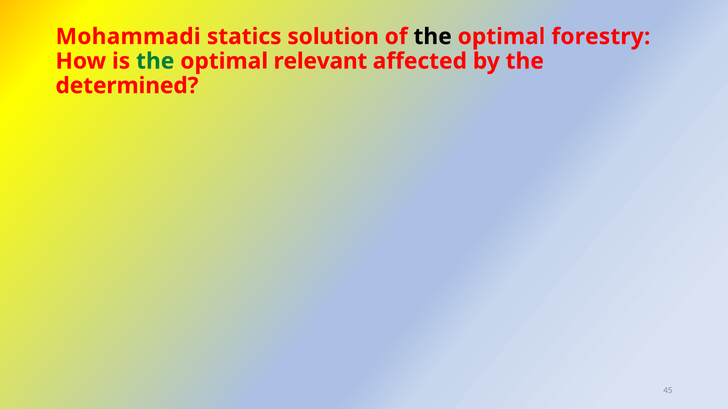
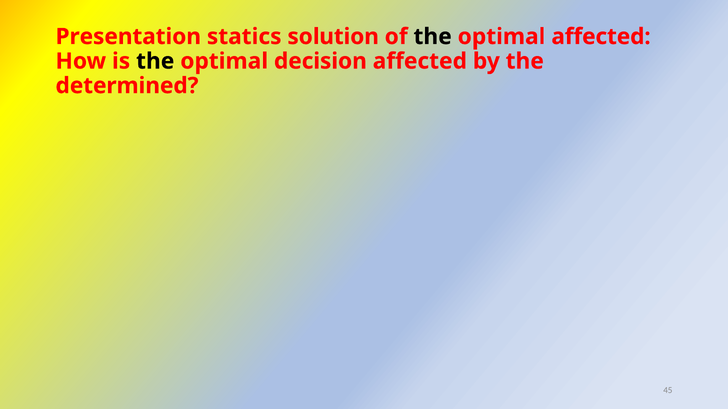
Mohammadi: Mohammadi -> Presentation (128, 37)
optimal forestry: forestry -> affected (601, 37)
the colour: green -> black (155, 61)
relevant: relevant -> decision (320, 61)
